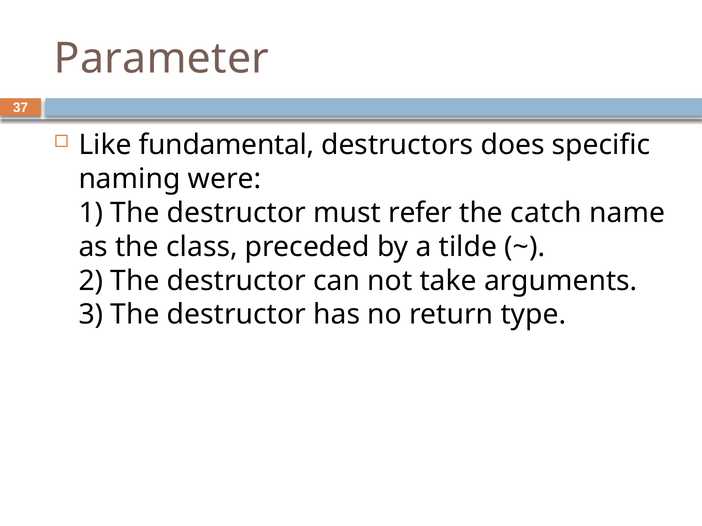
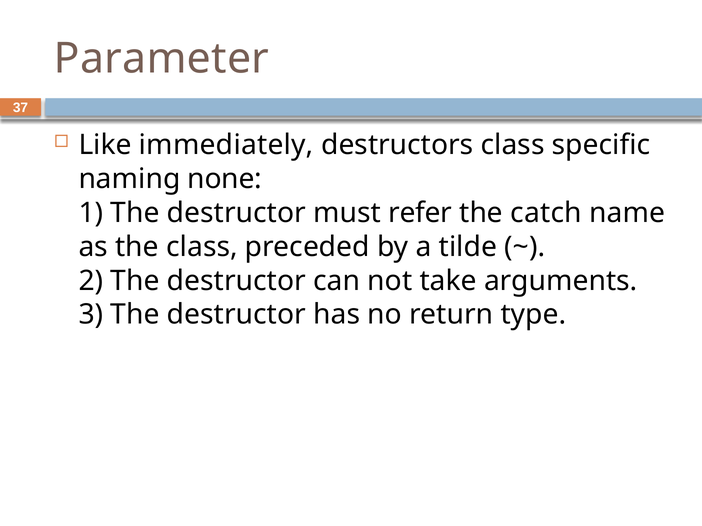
fundamental: fundamental -> immediately (226, 145)
destructors does: does -> class (513, 145)
were: were -> none (225, 179)
